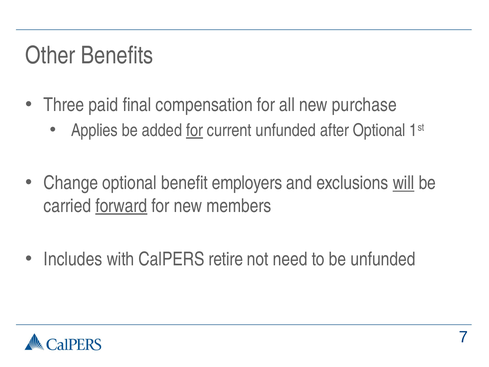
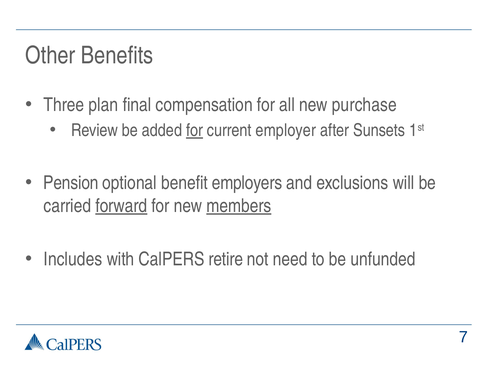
paid: paid -> plan (103, 105)
Applies: Applies -> Review (94, 130)
current unfunded: unfunded -> employer (286, 130)
after Optional: Optional -> Sunsets (379, 130)
Change: Change -> Pension (71, 183)
will underline: present -> none (404, 183)
members underline: none -> present (239, 206)
